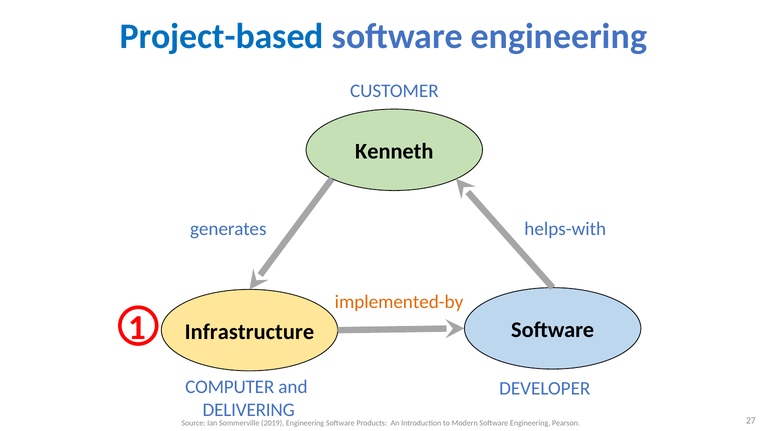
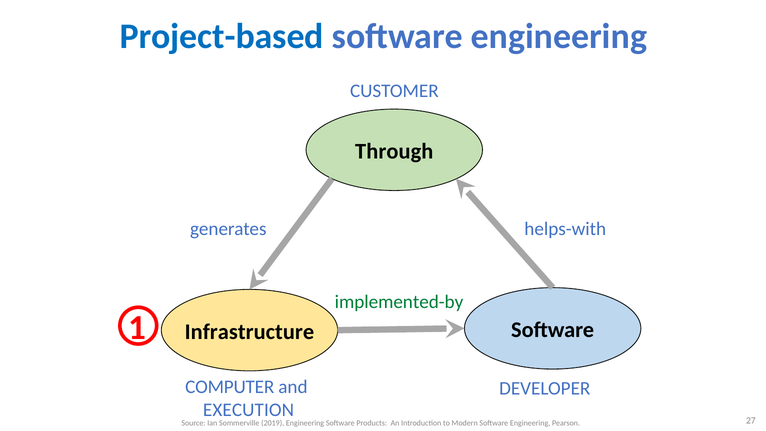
Kenneth: Kenneth -> Through (394, 151)
implemented-by colour: orange -> green (399, 302)
DELIVERING: DELIVERING -> EXECUTION (249, 410)
